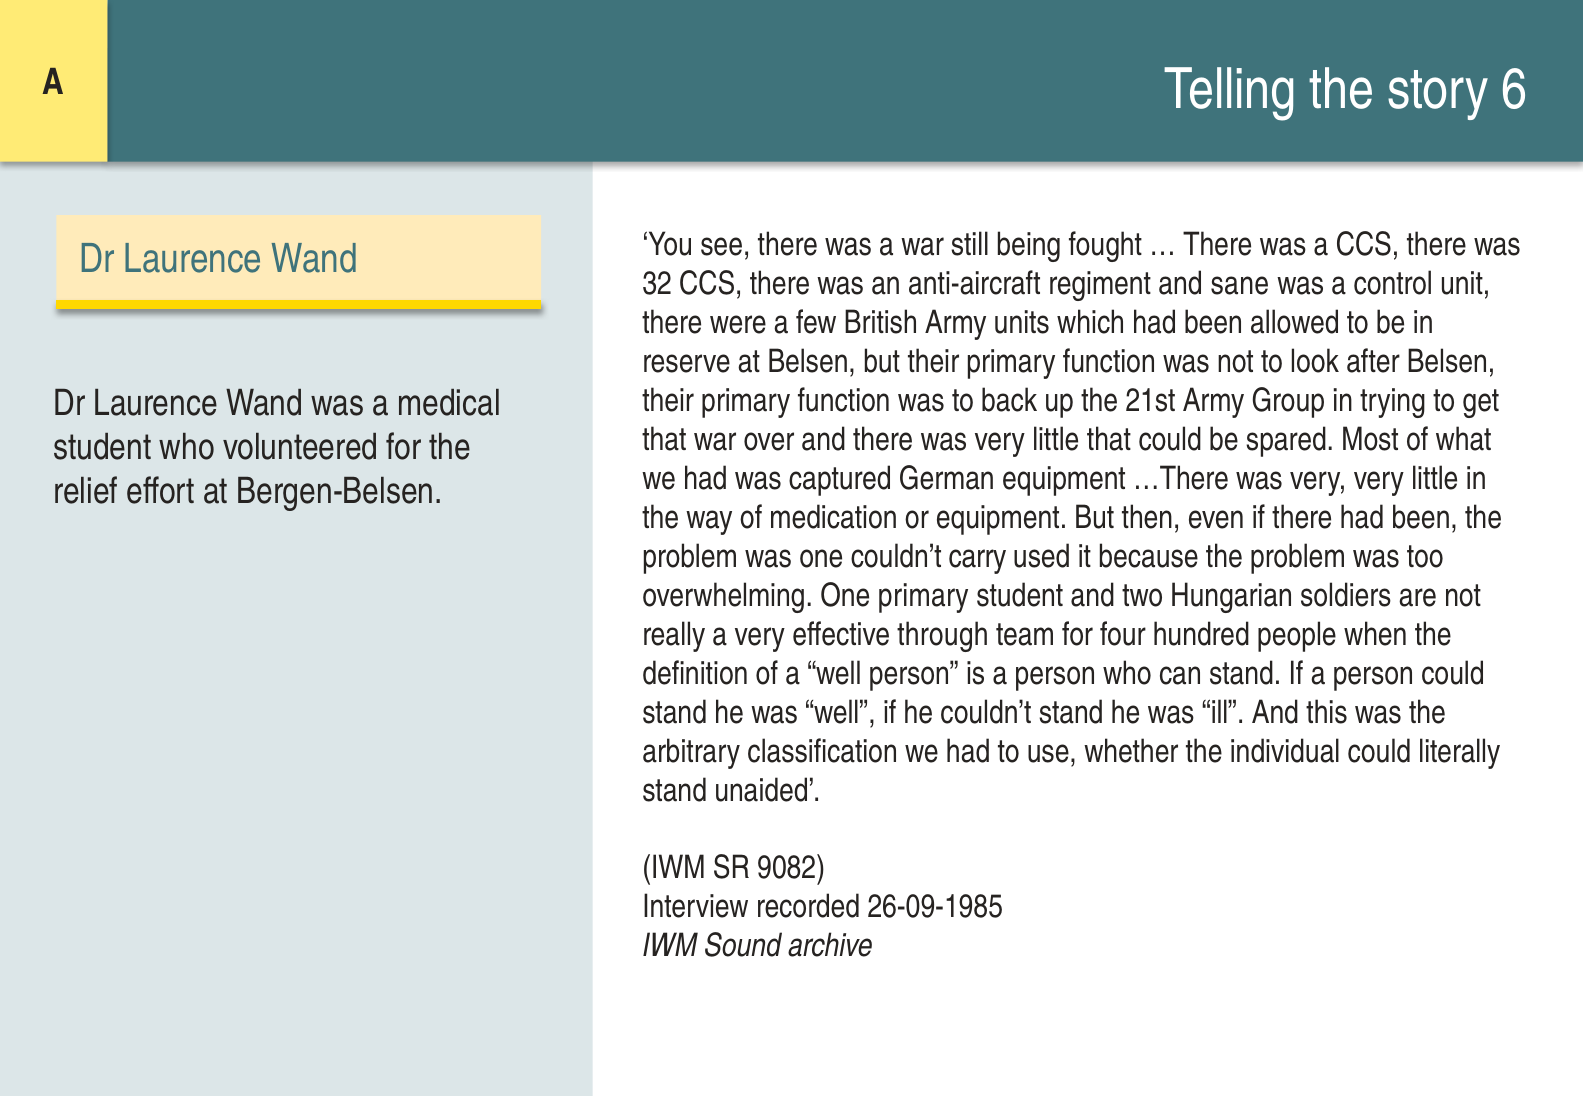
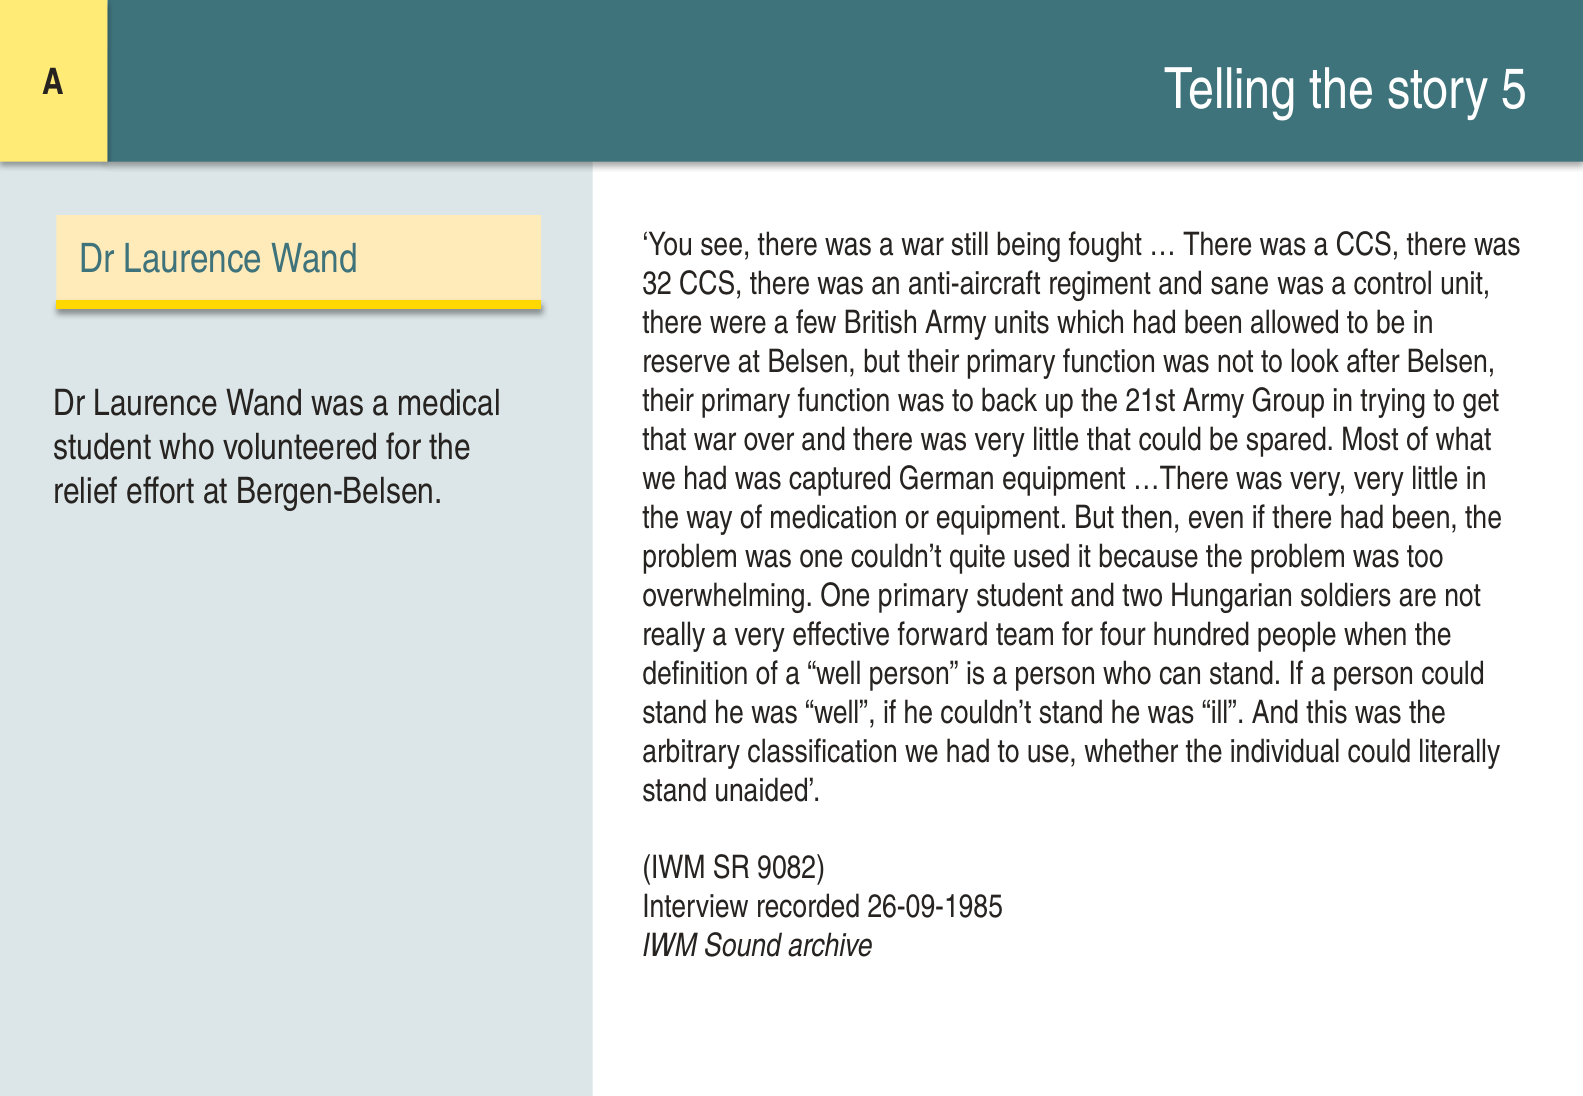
6: 6 -> 5 (1515, 90)
carry: carry -> quite (978, 557)
through: through -> forward (943, 635)
